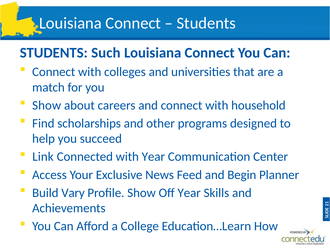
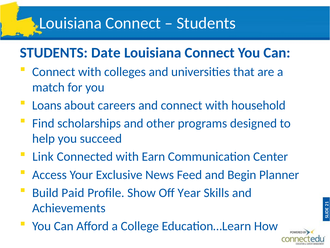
Such: Such -> Date (106, 53)
Show: Show -> Loans (47, 105)
with Year: Year -> Earn (153, 156)
Vary: Vary -> Paid (73, 192)
